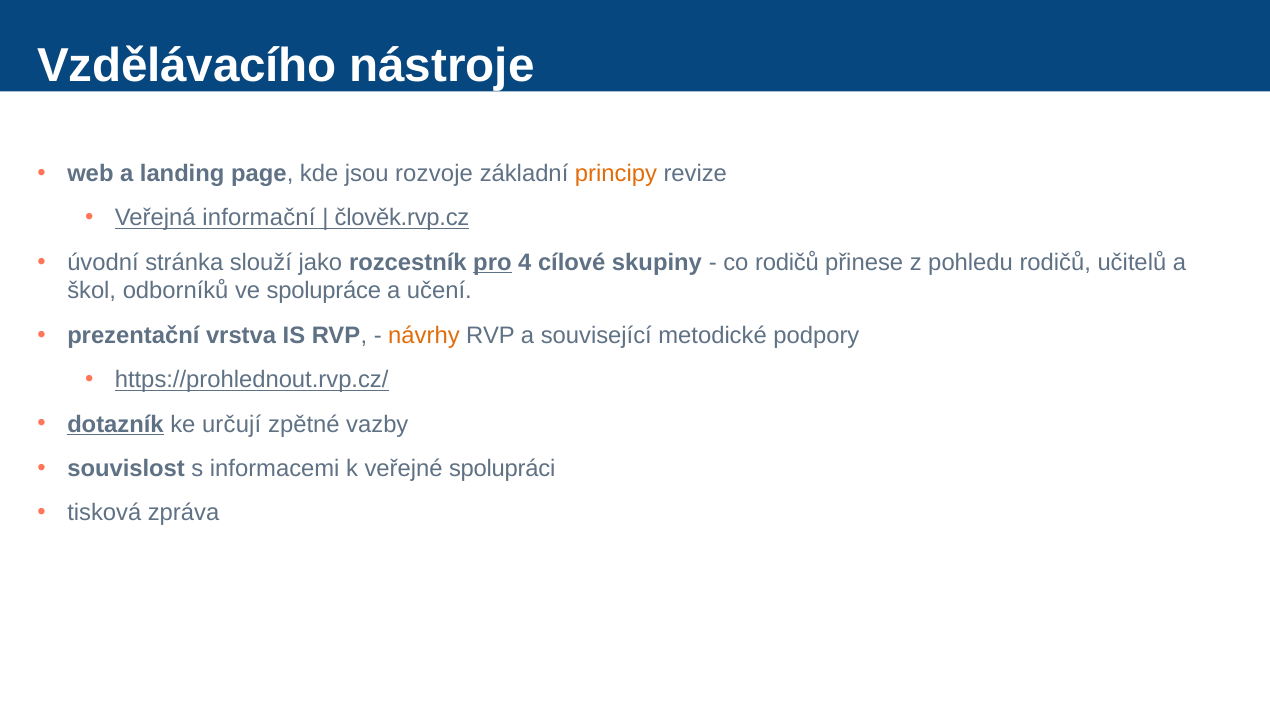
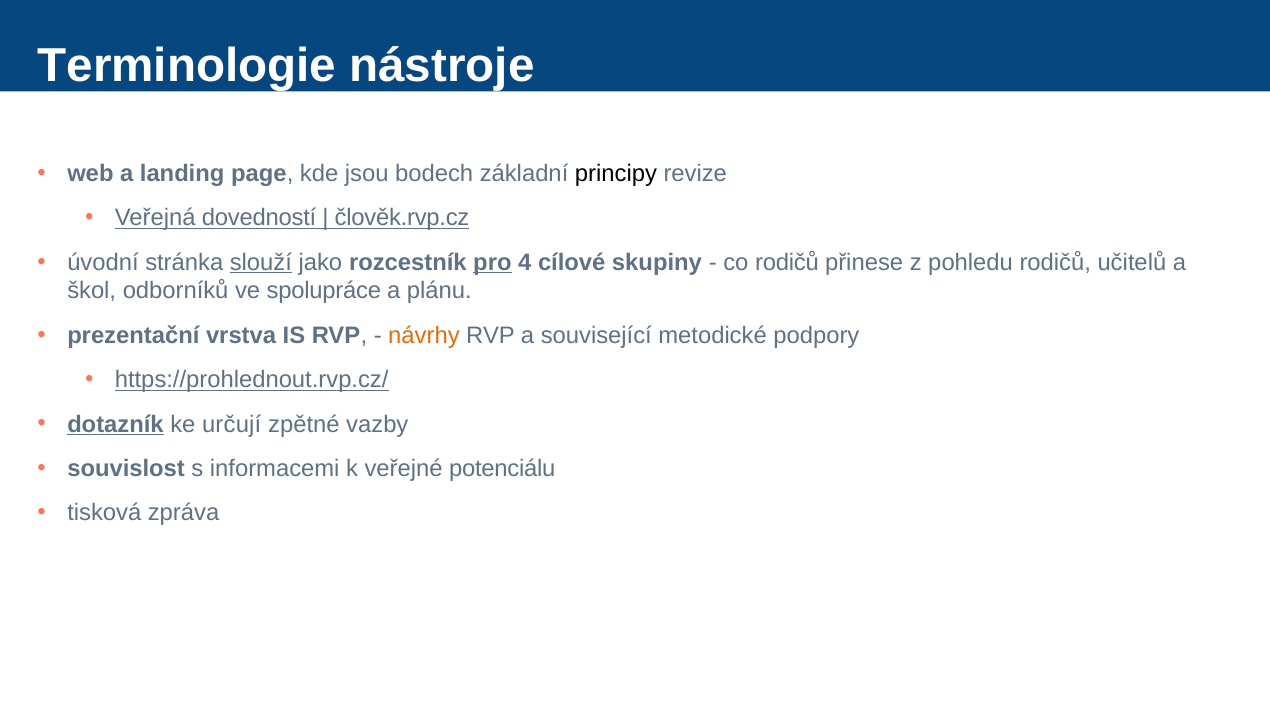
Vzdělávacího: Vzdělávacího -> Terminologie (187, 65)
rozvoje: rozvoje -> bodech (434, 174)
principy colour: orange -> black (616, 174)
informační: informační -> dovedností (259, 218)
slouží underline: none -> present (261, 263)
učení: učení -> plánu (439, 291)
spolupráci: spolupráci -> potenciálu (502, 469)
